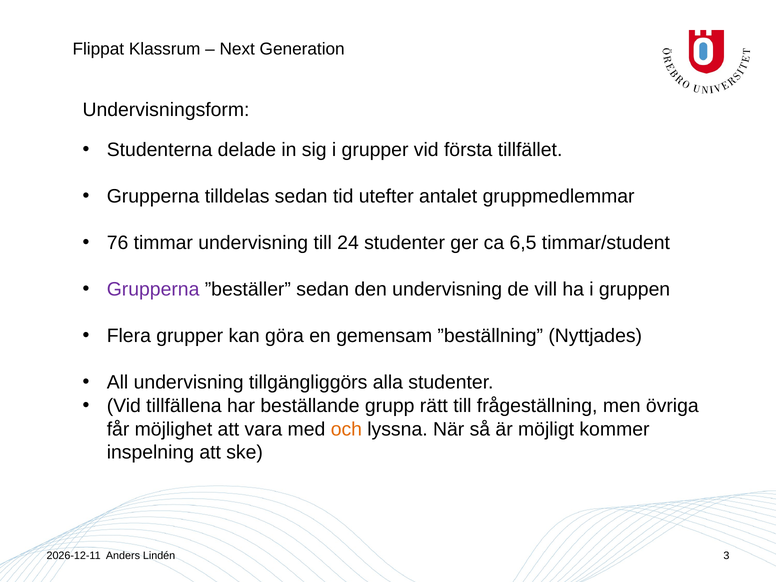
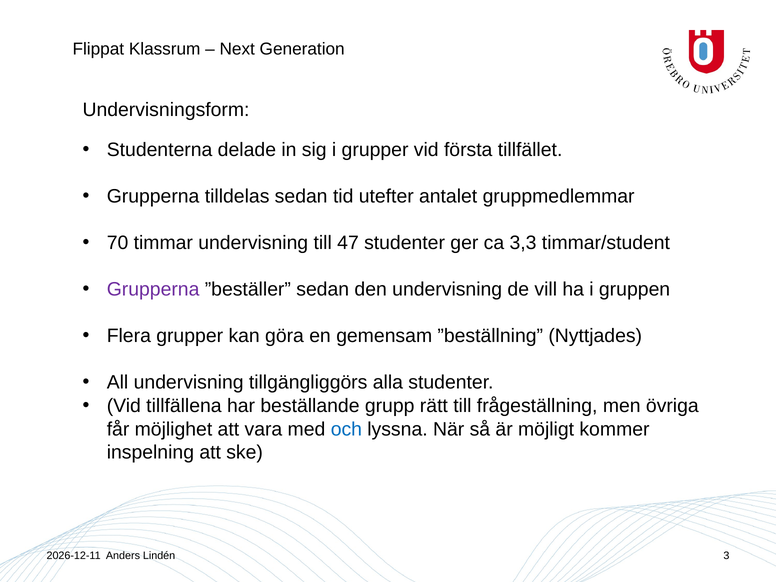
76: 76 -> 70 (118, 243)
24: 24 -> 47 (348, 243)
6,5: 6,5 -> 3,3 (523, 243)
och colour: orange -> blue (346, 429)
